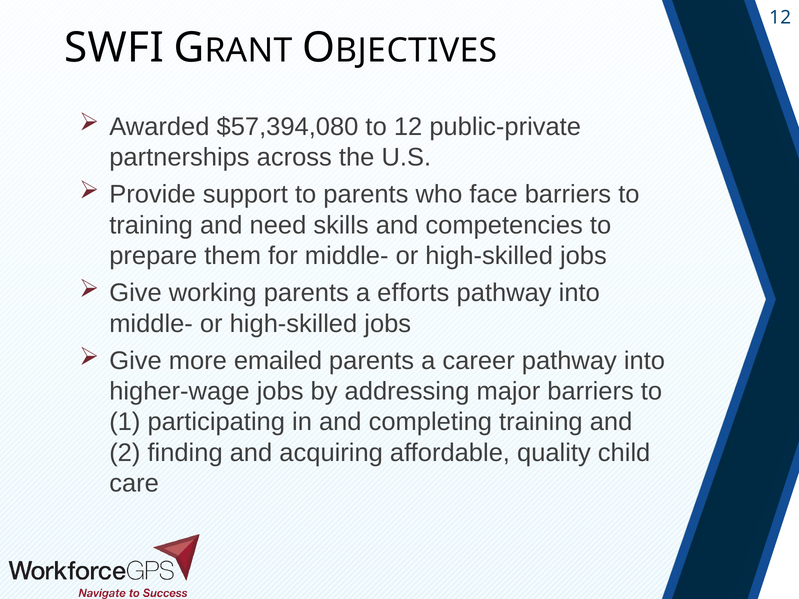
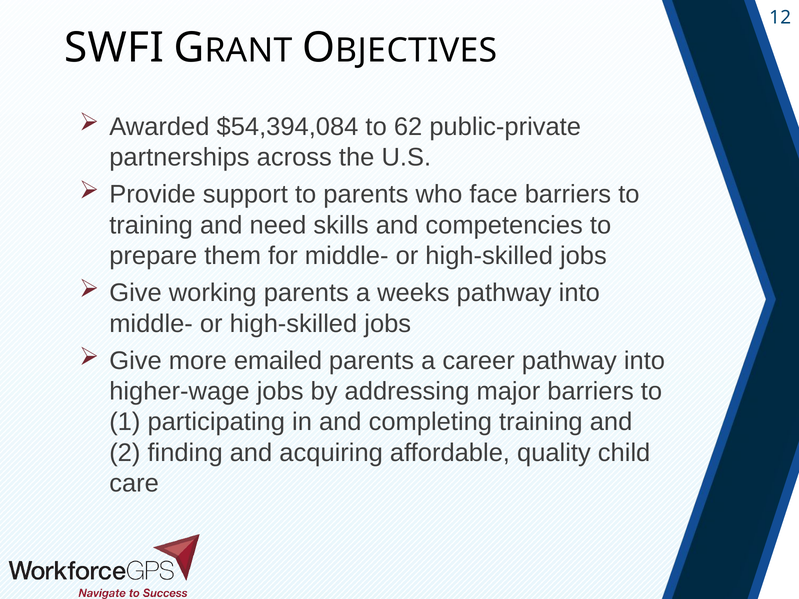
$57,394,080: $57,394,080 -> $54,394,084 (287, 127)
to 12: 12 -> 62 (408, 127)
efforts: efforts -> weeks (413, 293)
